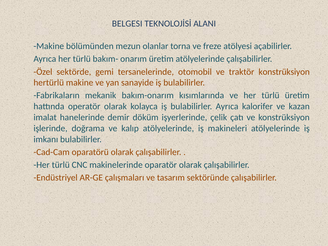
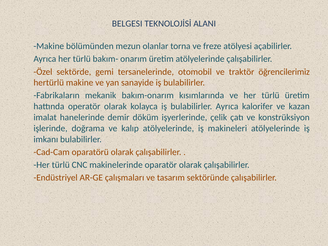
traktör konstrüksiyon: konstrüksiyon -> öğrencilerimiz (284, 72)
